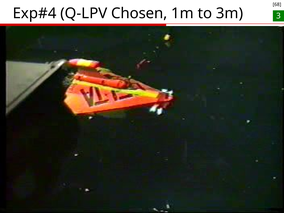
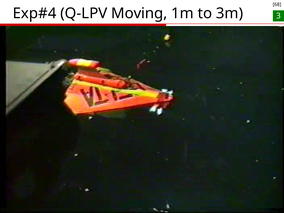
Chosen: Chosen -> Moving (139, 13)
